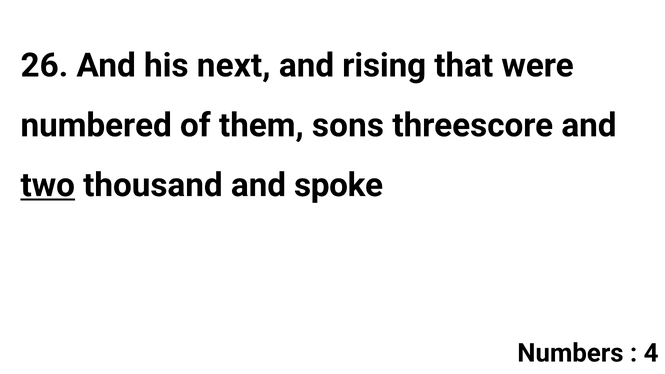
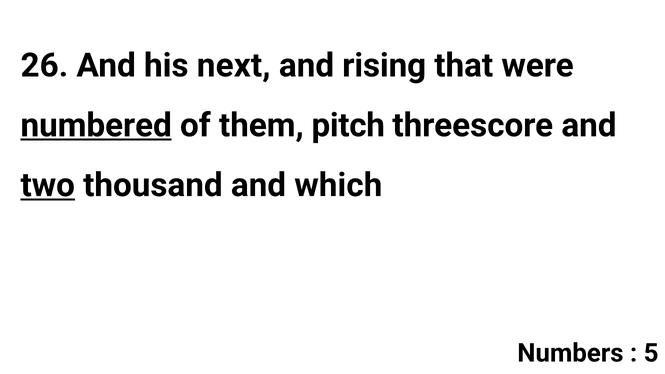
numbered underline: none -> present (96, 125)
sons: sons -> pitch (348, 125)
spoke: spoke -> which (338, 185)
4: 4 -> 5 (651, 353)
